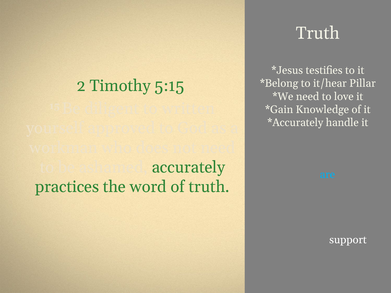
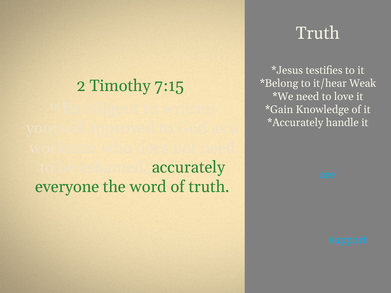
Pillar: Pillar -> Weak (363, 83)
5:15: 5:15 -> 7:15 (169, 86)
practices: practices -> everyone (67, 187)
support colour: white -> light blue (348, 240)
